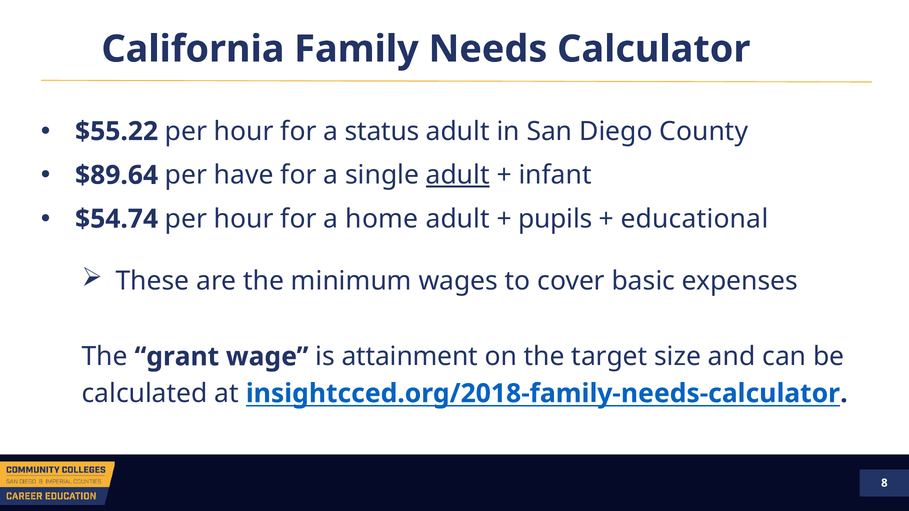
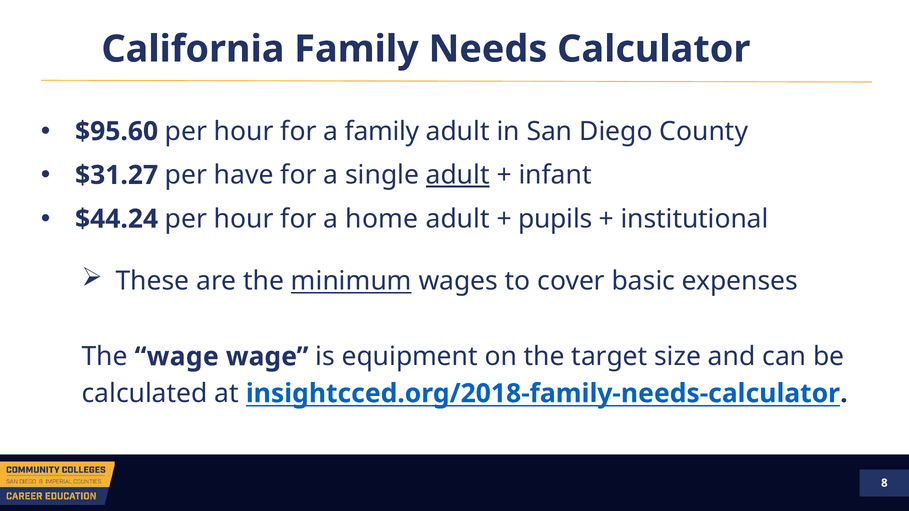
$55.22: $55.22 -> $95.60 (117, 131)
a status: status -> family (382, 131)
$89.64: $89.64 -> $31.27 (117, 175)
$54.74: $54.74 -> $44.24 (117, 219)
educational: educational -> institutional (695, 219)
minimum underline: none -> present (351, 281)
The grant: grant -> wage (177, 357)
attainment: attainment -> equipment (410, 357)
